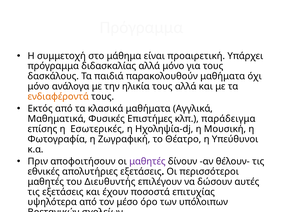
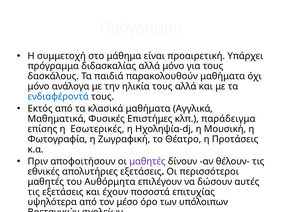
ενδιαφέροντά colour: orange -> blue (58, 97)
Υπεύθυνοι: Υπεύθυνοι -> Προτάσεις (235, 139)
Διευθυντής: Διευθυντής -> Αυθόρμητα (110, 182)
